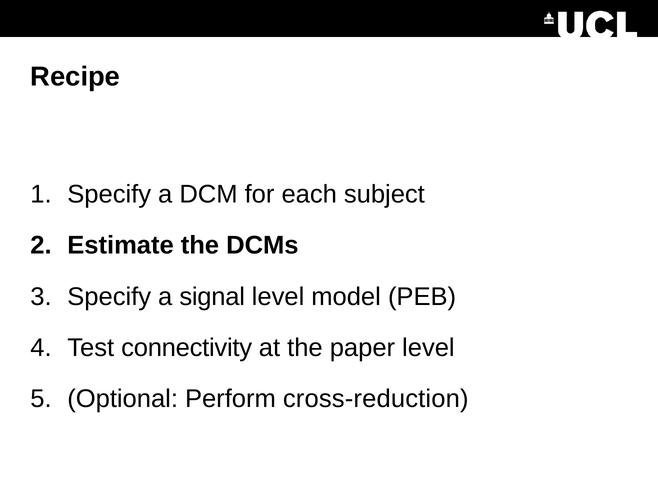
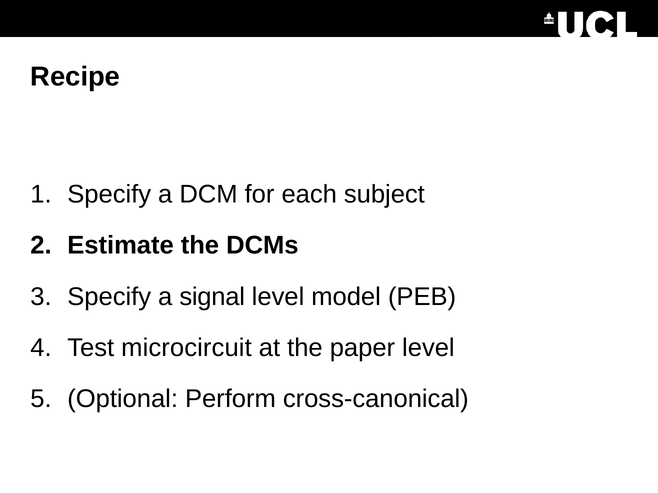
connectivity: connectivity -> microcircuit (186, 348)
cross-reduction: cross-reduction -> cross-canonical (376, 399)
